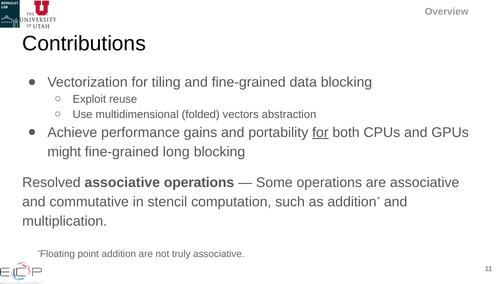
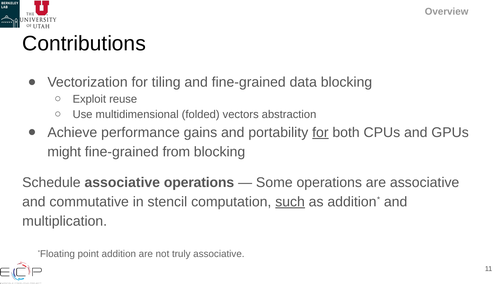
long: long -> from (176, 152)
Resolved: Resolved -> Schedule (51, 182)
such underline: none -> present (290, 201)
